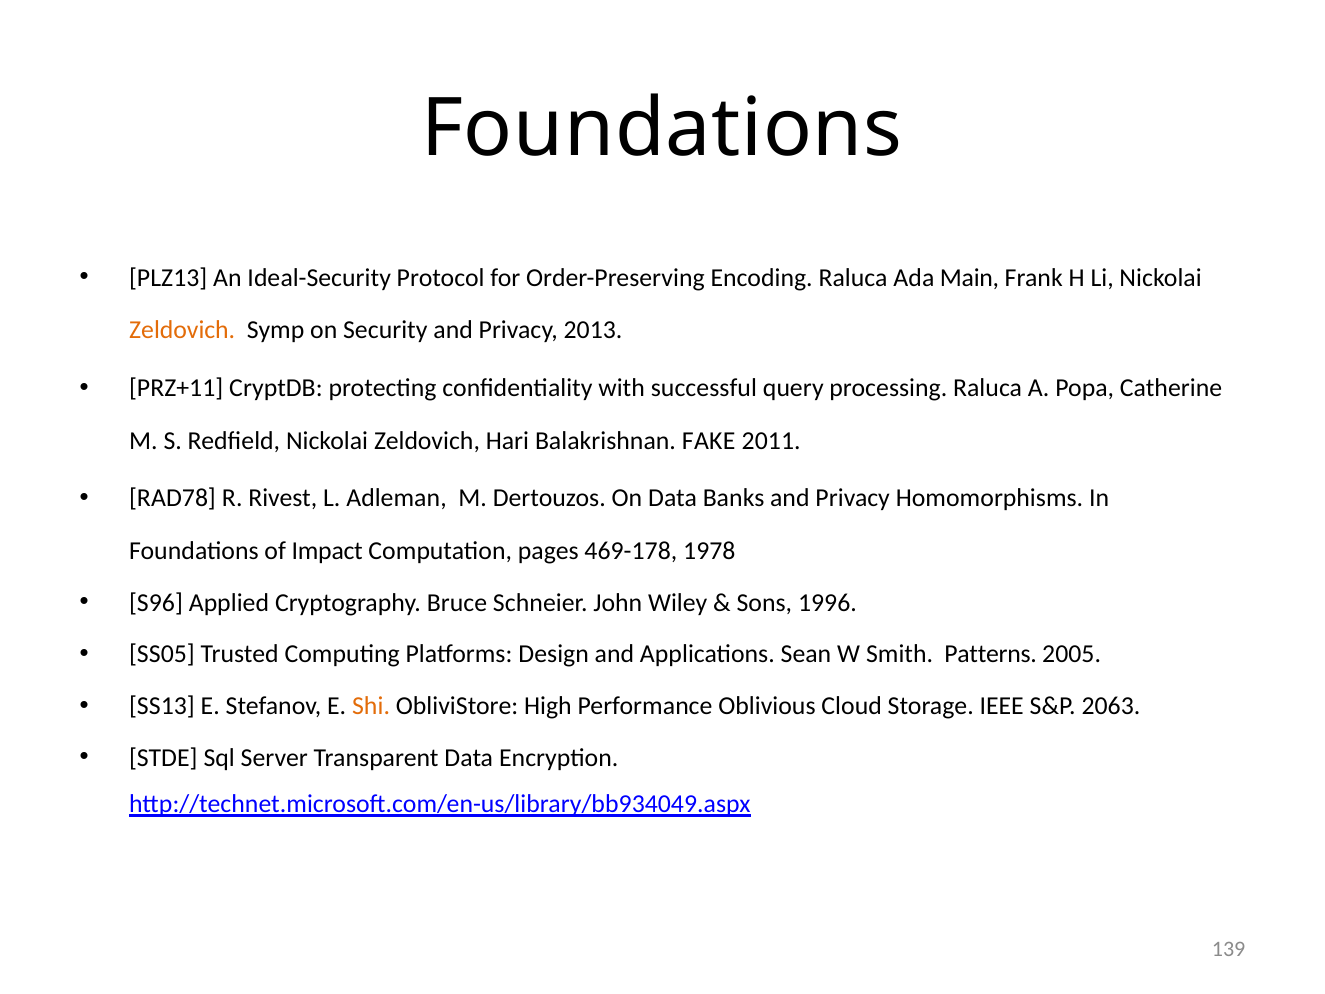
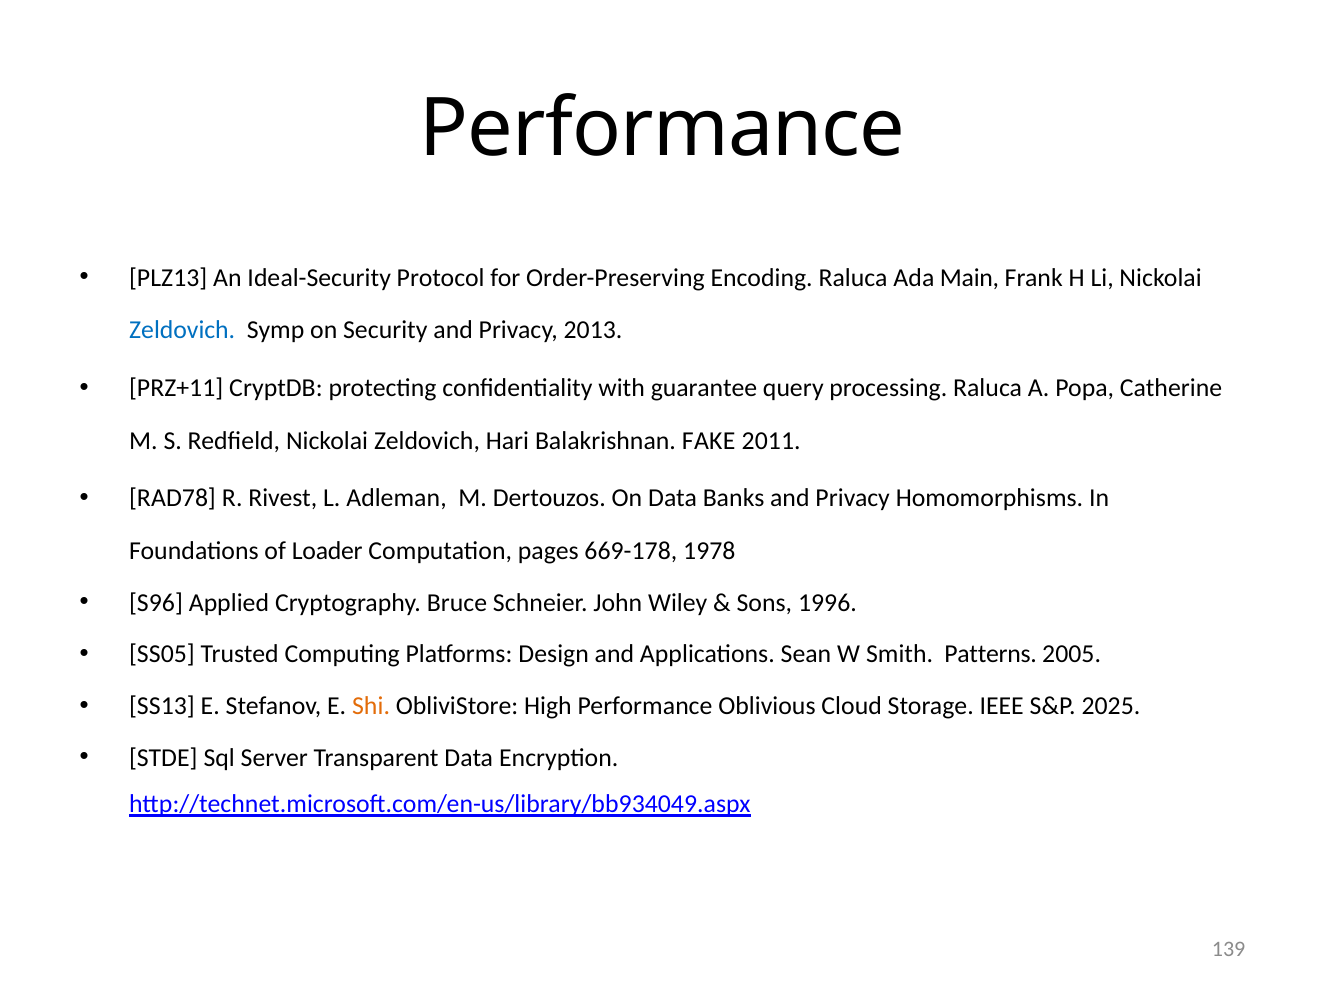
Foundations: Foundations -> Performance (663, 128)
Zeldovich colour: orange -> blue (182, 330)
successful: successful -> guarantee (704, 388)
Impact: Impact -> Loader (327, 551)
469-178: 469-178 -> 669-178 (631, 551)
2063: 2063 -> 2025 (1111, 706)
